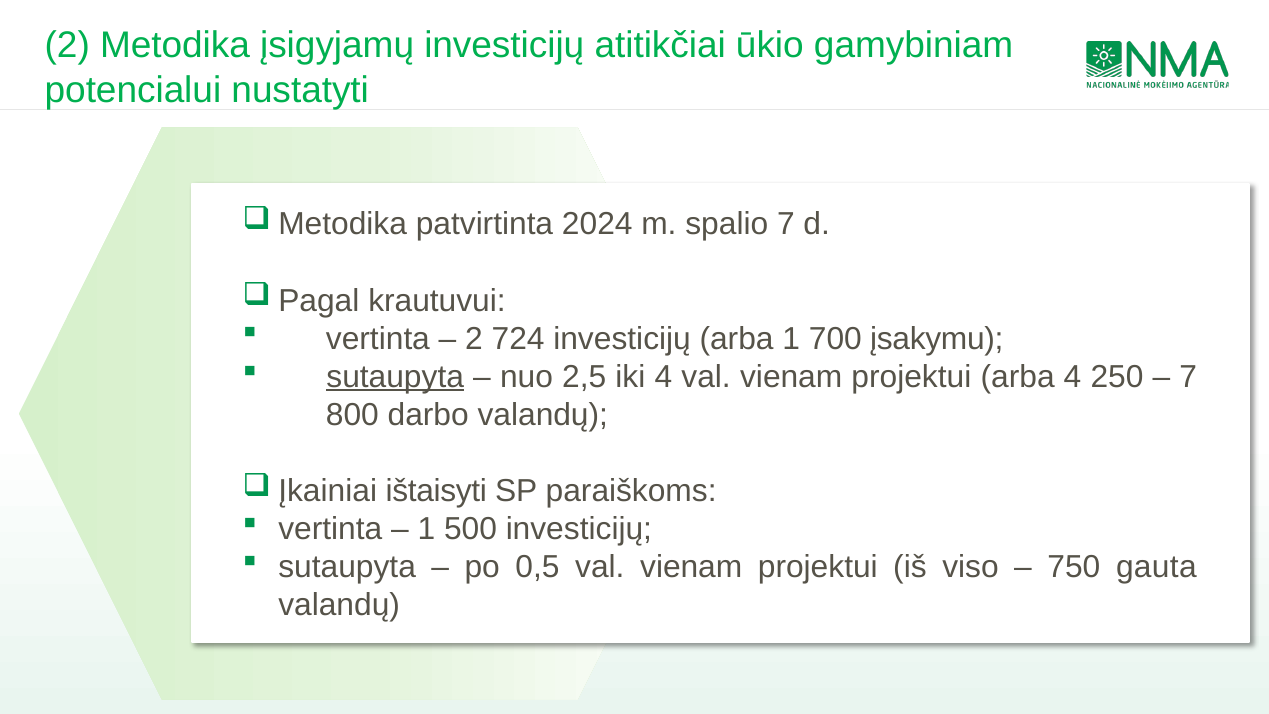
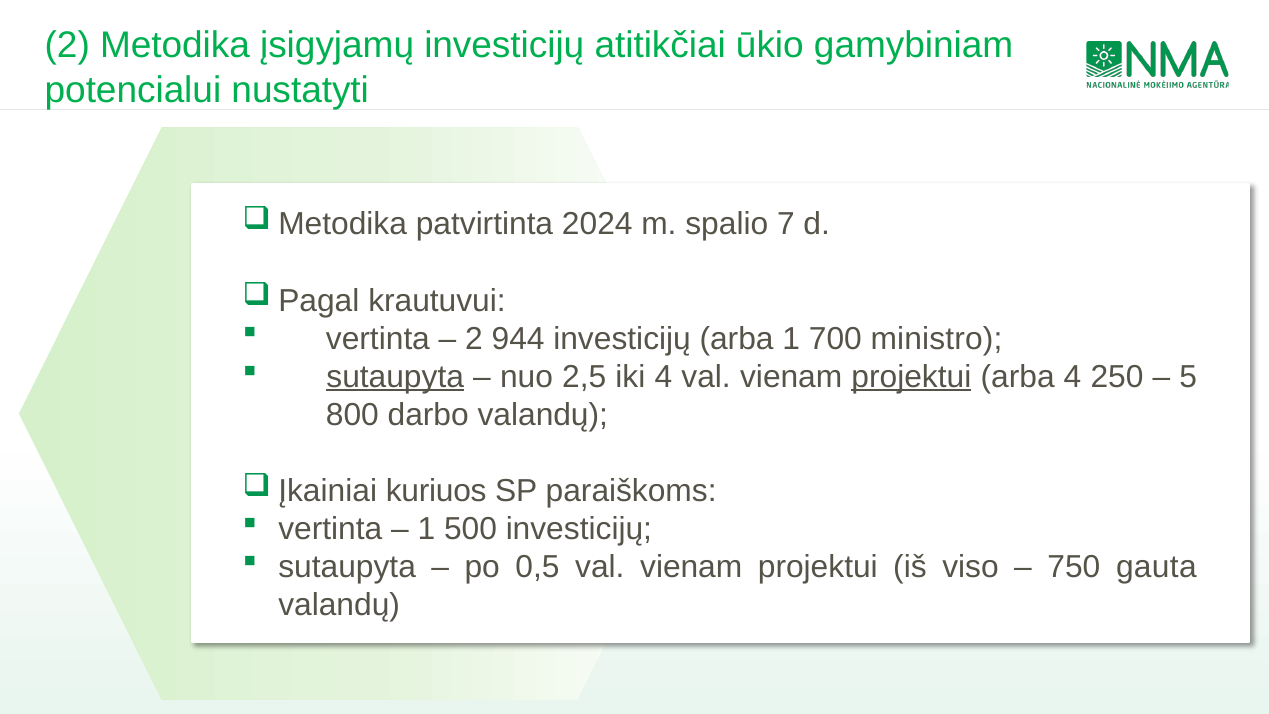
724: 724 -> 944 (518, 339)
įsakymu: įsakymu -> ministro (937, 339)
projektui underline: none -> present (911, 377)
7: 7 -> 5 (1188, 377)
ištaisyti: ištaisyti -> kuriuos (436, 491)
